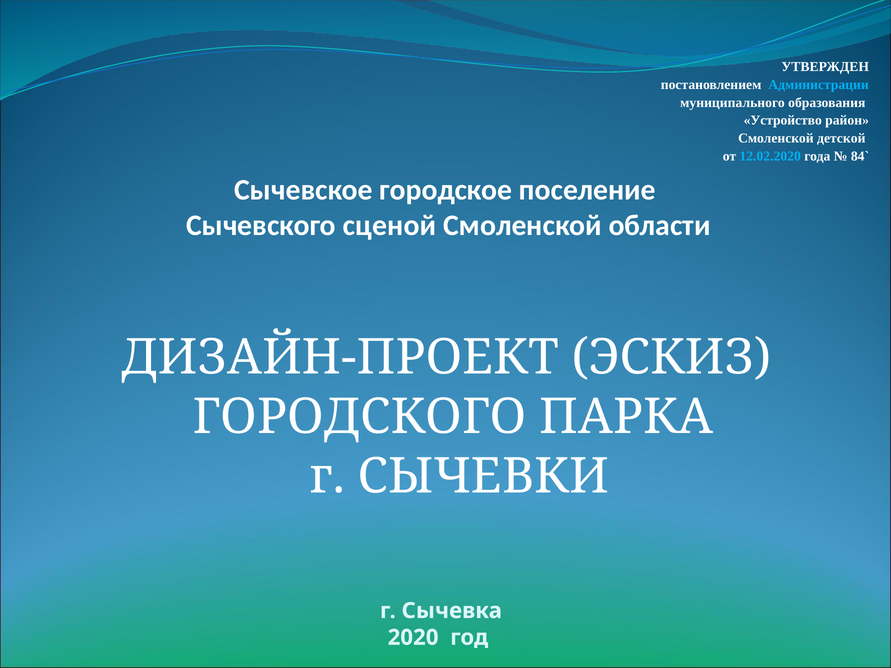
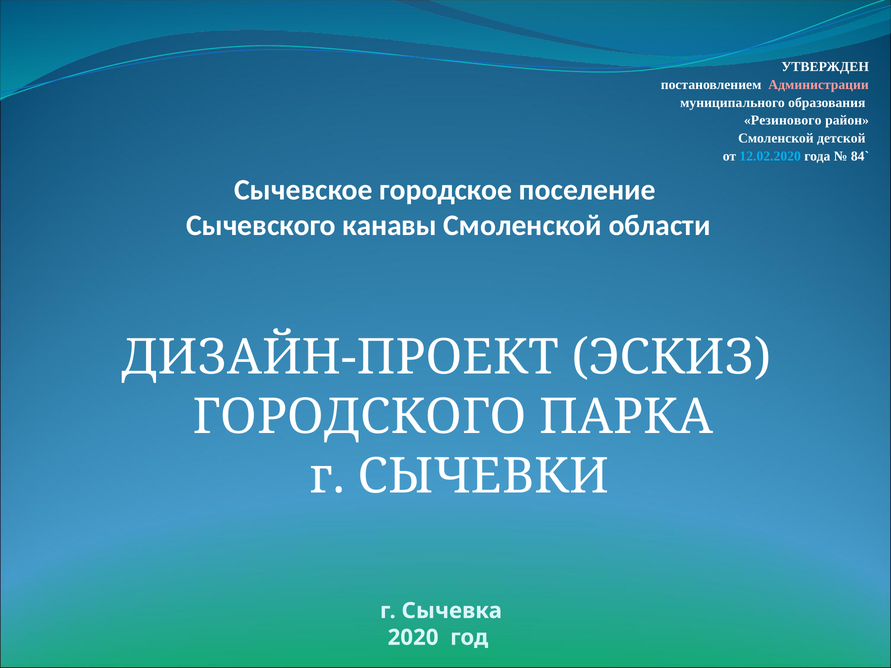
Администрации colour: light blue -> pink (819, 85)
Устройство: Устройство -> Резинового (783, 120)
сценой: сценой -> канавы (390, 226)
